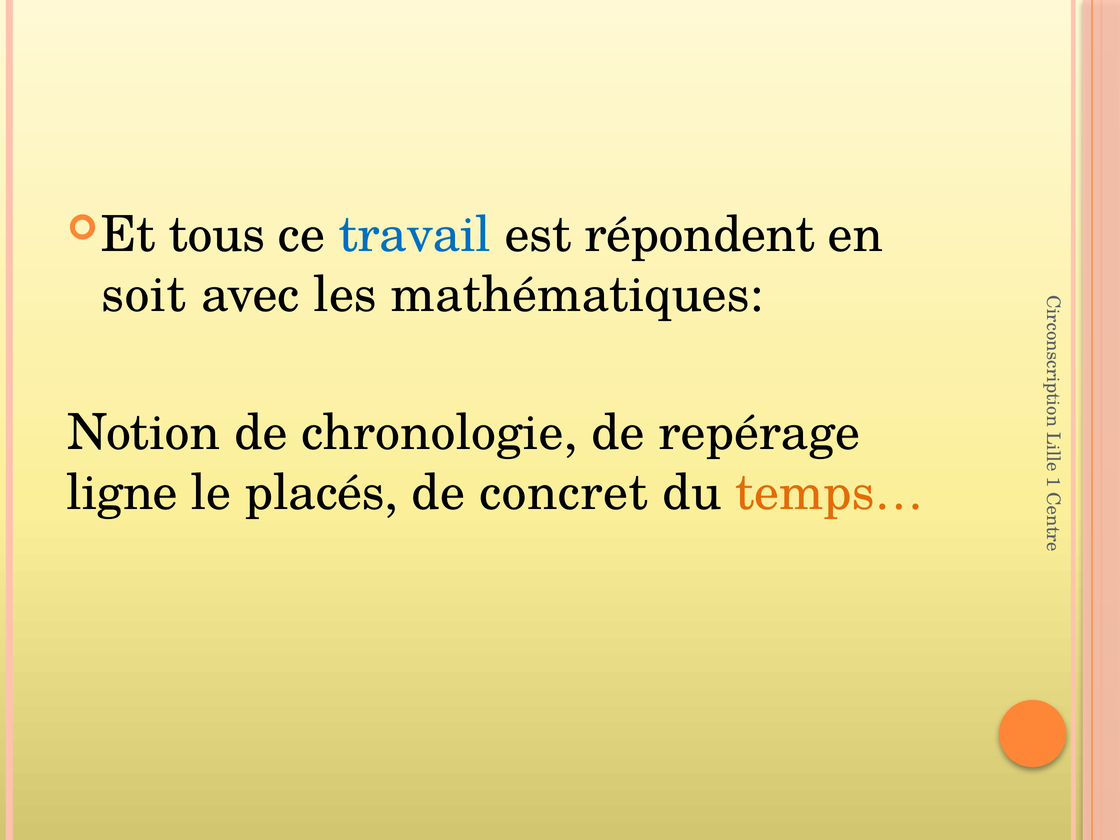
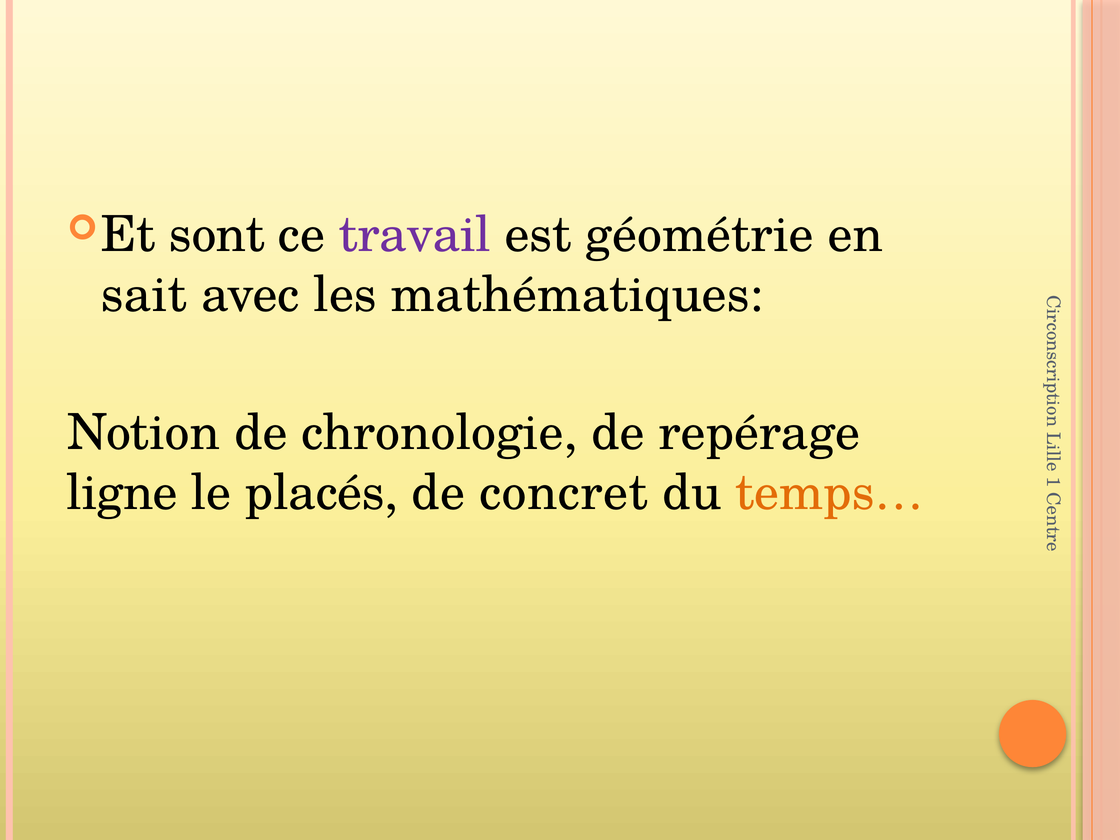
tous: tous -> sont (217, 235)
travail colour: blue -> purple (415, 235)
répondent: répondent -> géométrie (700, 235)
soit: soit -> sait (144, 295)
